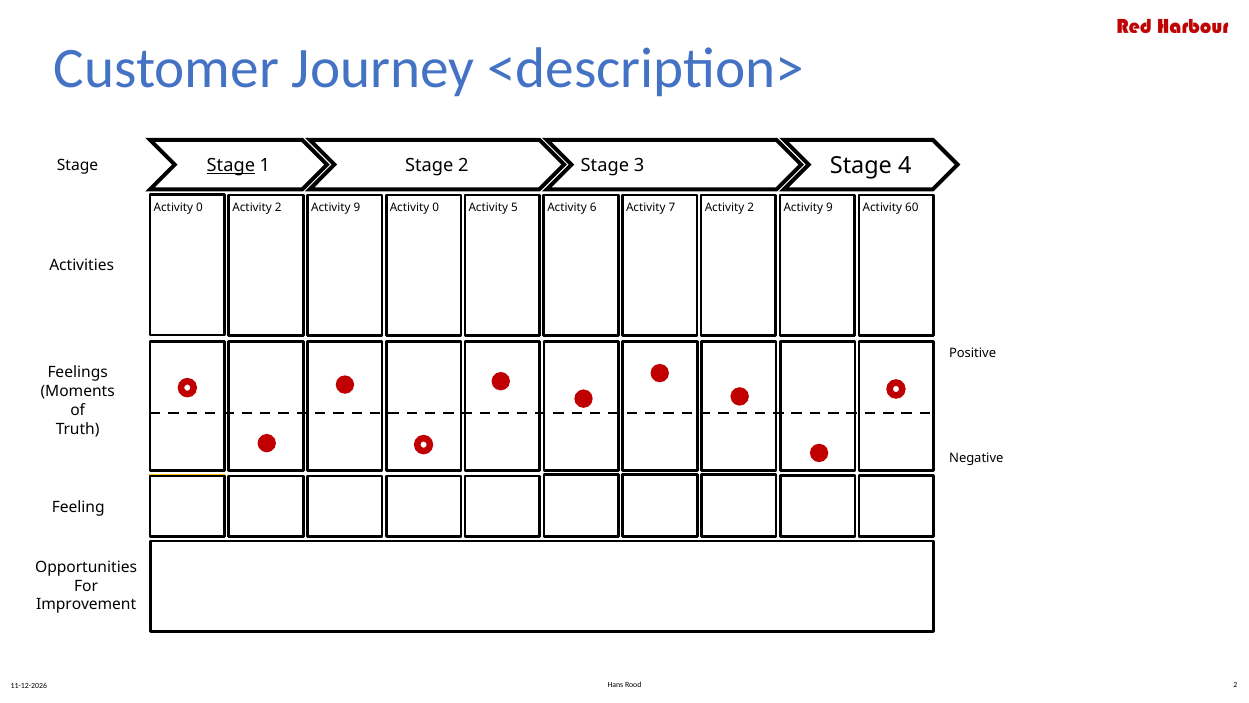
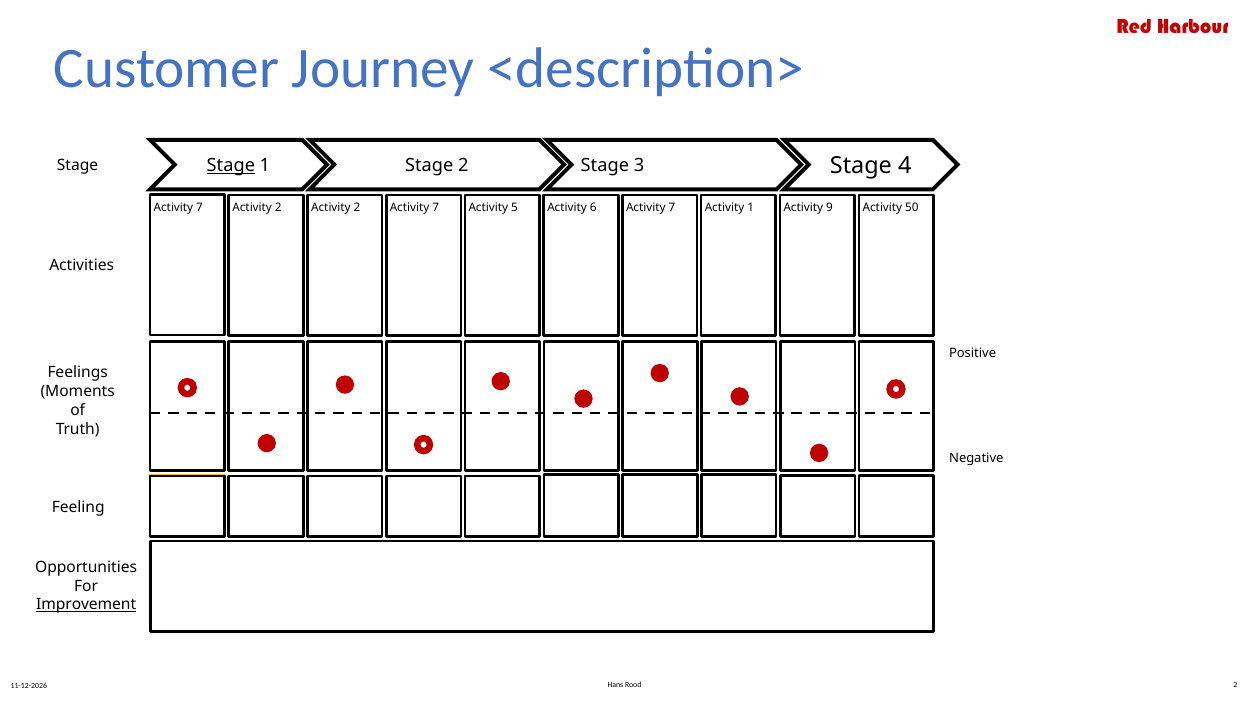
0: 0 -> 7 (200, 207)
9: 9 -> 2 (357, 208)
0: 0 -> 7 (436, 208)
7 Activity 2: 2 -> 1 (751, 208)
60: 60 -> 50 (912, 208)
Improvement underline: none -> present (86, 604)
